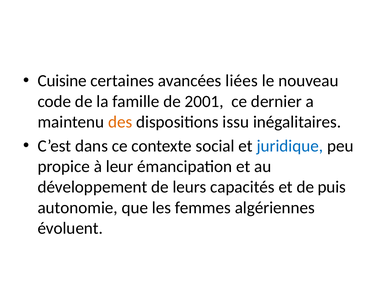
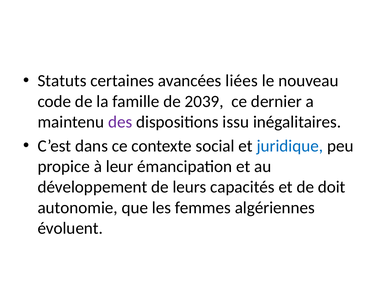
Cuisine: Cuisine -> Statuts (62, 81)
2001: 2001 -> 2039 (204, 101)
des colour: orange -> purple (120, 122)
puis: puis -> doit (332, 187)
